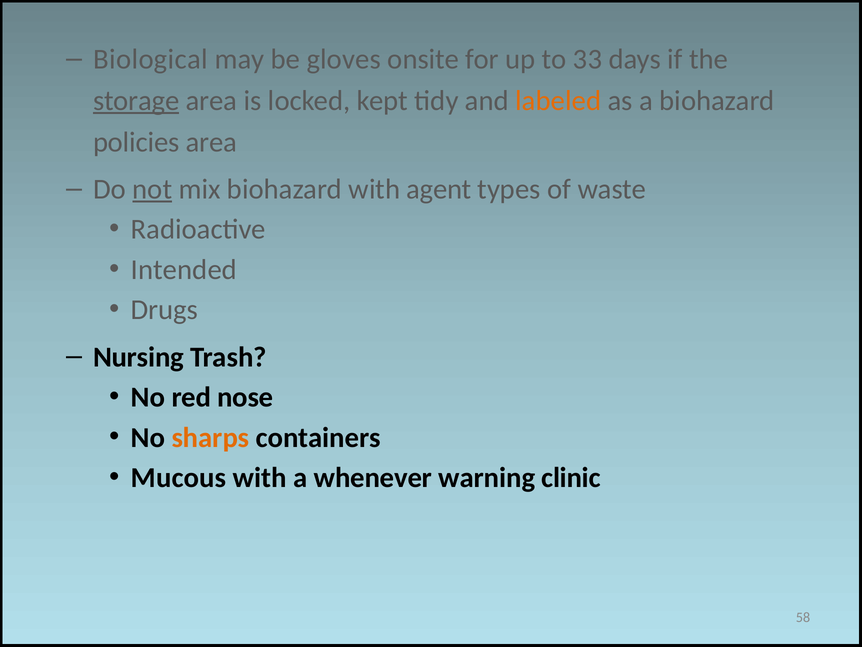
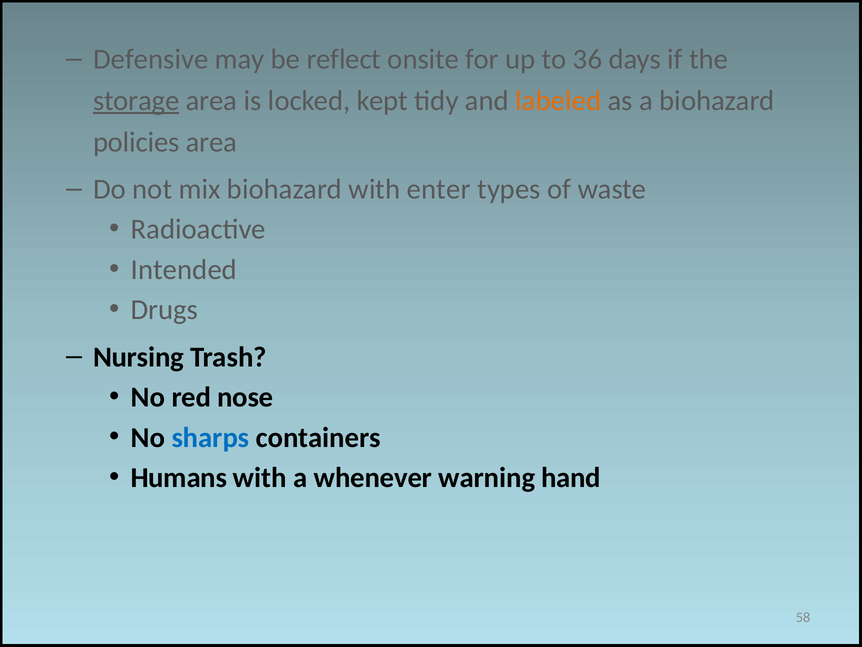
Biological: Biological -> Defensive (151, 59)
gloves: gloves -> reflect (344, 59)
33: 33 -> 36 (588, 59)
not underline: present -> none (152, 189)
agent: agent -> enter (439, 189)
sharps colour: orange -> blue (210, 437)
Mucous: Mucous -> Humans (179, 477)
clinic: clinic -> hand (571, 477)
